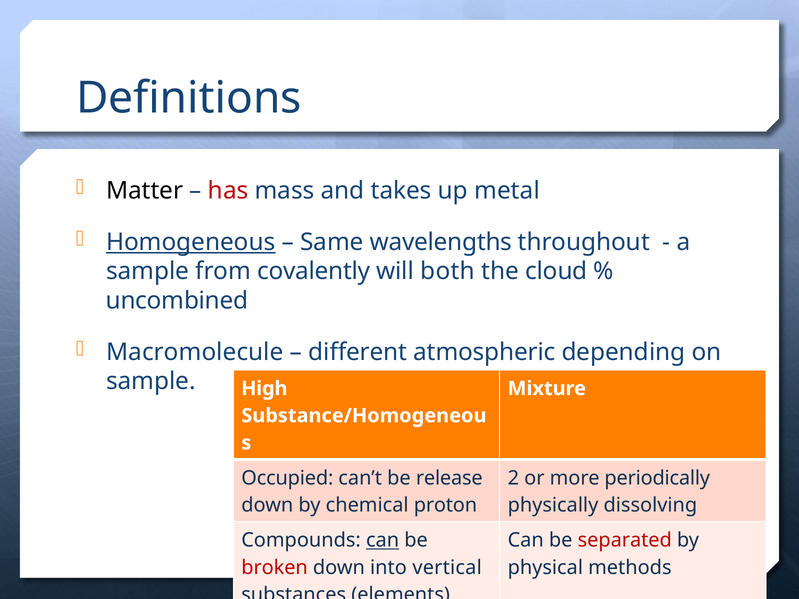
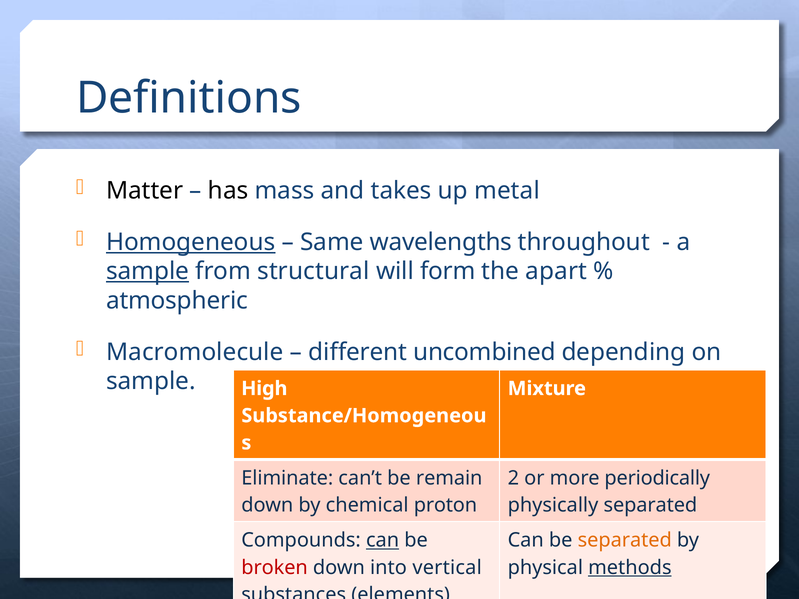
has colour: red -> black (228, 191)
sample underline: none -> present (148, 272)
covalently: covalently -> structural (313, 272)
both: both -> form (448, 272)
cloud: cloud -> apart (556, 272)
uncombined: uncombined -> atmospheric (177, 301)
atmospheric: atmospheric -> uncombined (484, 352)
Occupied: Occupied -> Eliminate (287, 478)
release: release -> remain (449, 478)
physically dissolving: dissolving -> separated (650, 505)
separated colour: red -> orange (625, 541)
methods underline: none -> present (630, 568)
